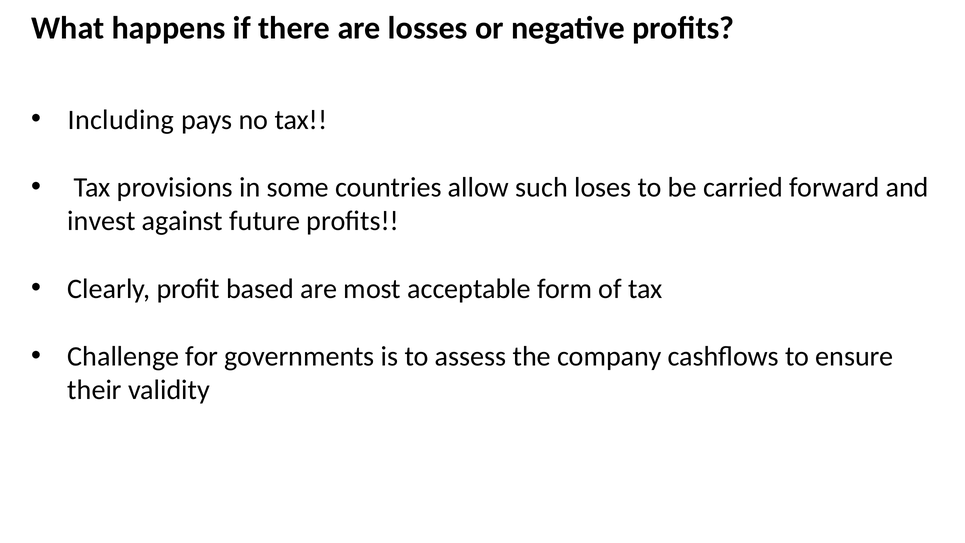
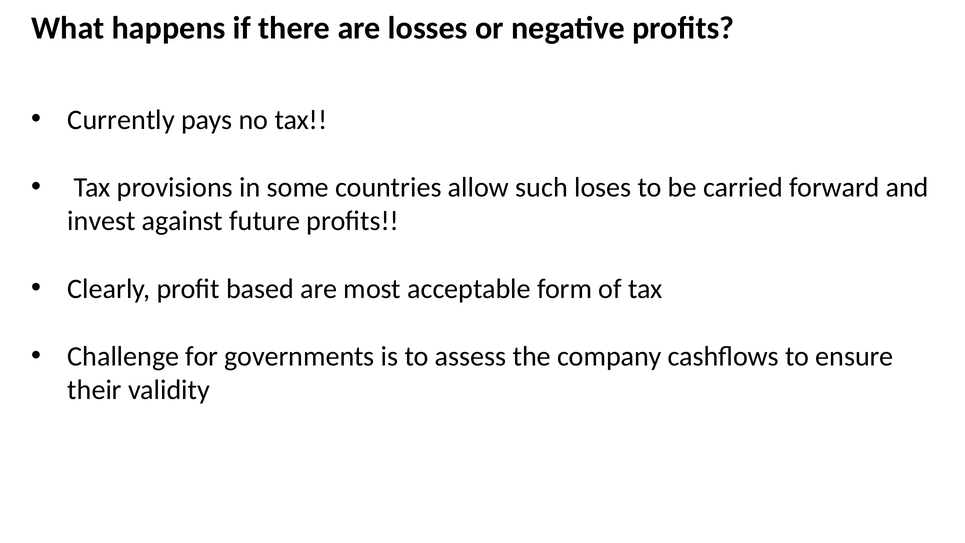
Including: Including -> Currently (121, 120)
